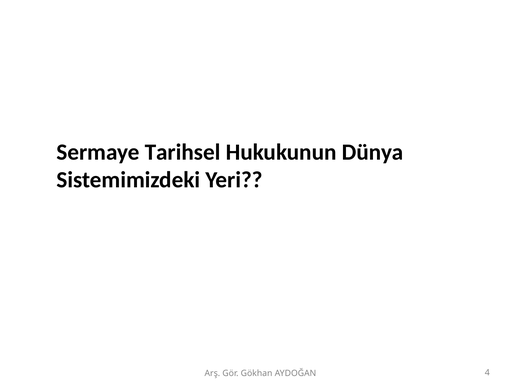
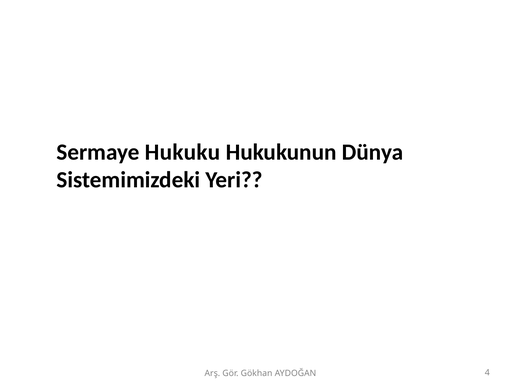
Tarihsel: Tarihsel -> Hukuku (183, 152)
